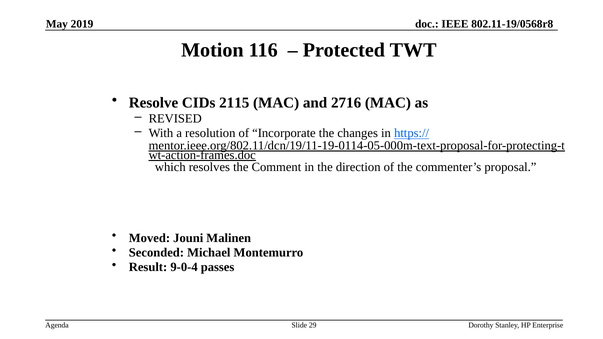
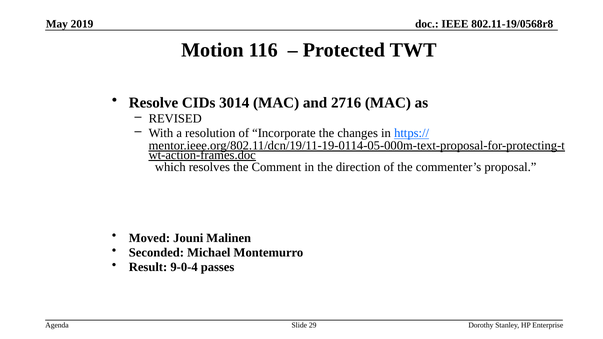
2115: 2115 -> 3014 (234, 103)
